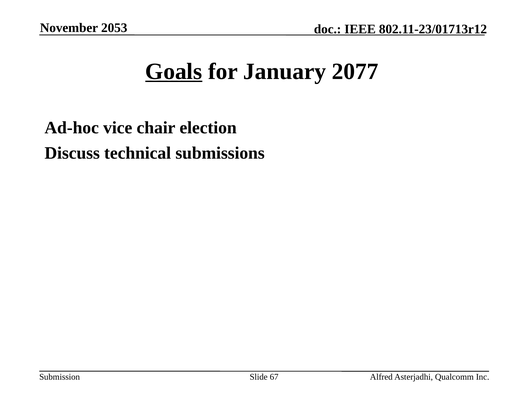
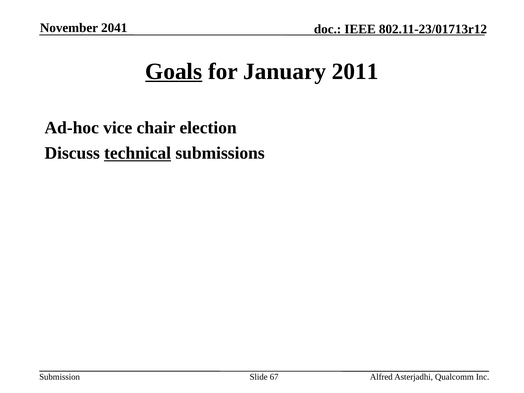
2053: 2053 -> 2041 (114, 28)
2077: 2077 -> 2011 (355, 71)
technical underline: none -> present (138, 153)
